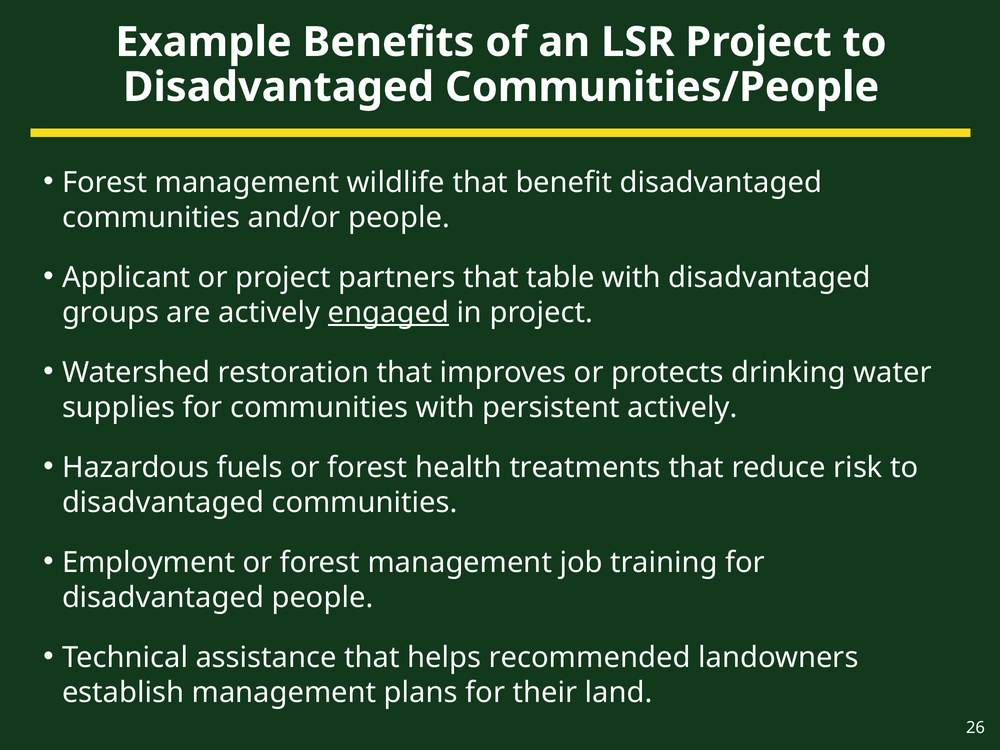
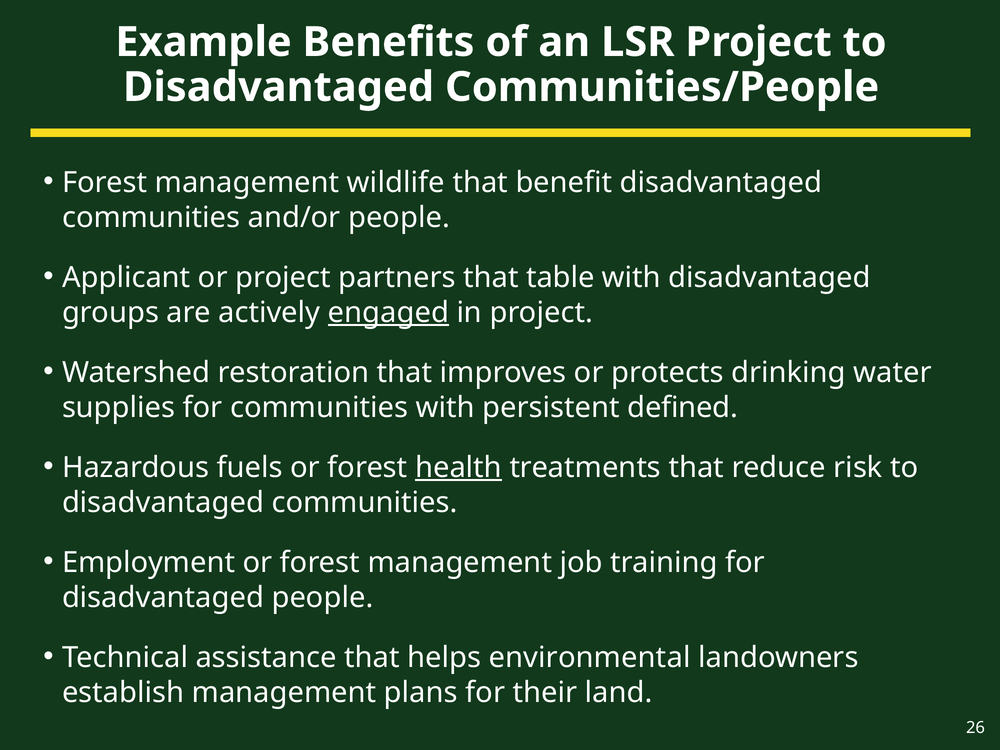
persistent actively: actively -> defined (683, 407)
health underline: none -> present (458, 467)
recommended: recommended -> environmental (590, 657)
